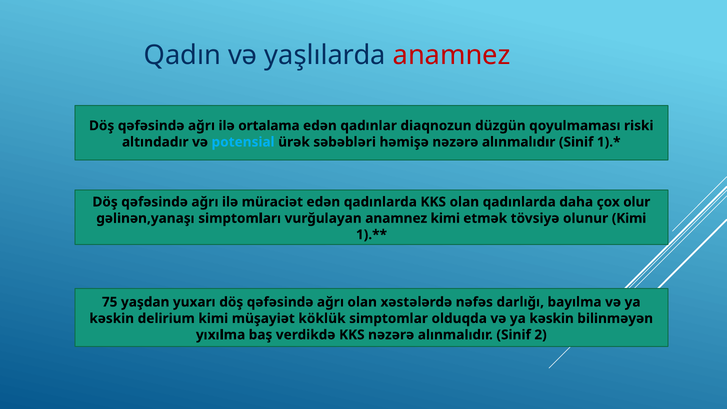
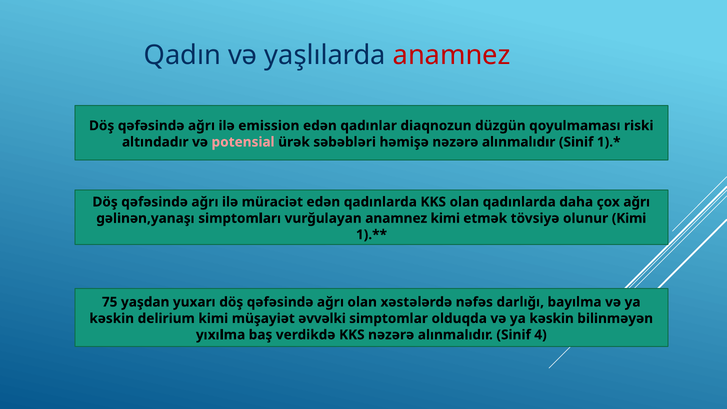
ortalama: ortalama -> emission (269, 126)
potensial colour: light blue -> pink (243, 142)
çox olur: olur -> ağrı (637, 202)
köklük: köklük -> əvvəlki (322, 318)
2: 2 -> 4 (541, 335)
